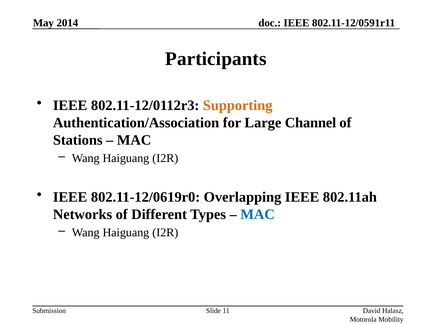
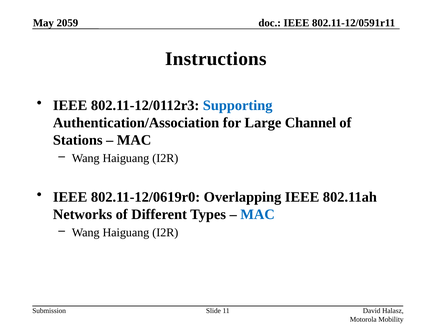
2014: 2014 -> 2059 (67, 23)
Participants: Participants -> Instructions (216, 59)
Supporting colour: orange -> blue (238, 105)
